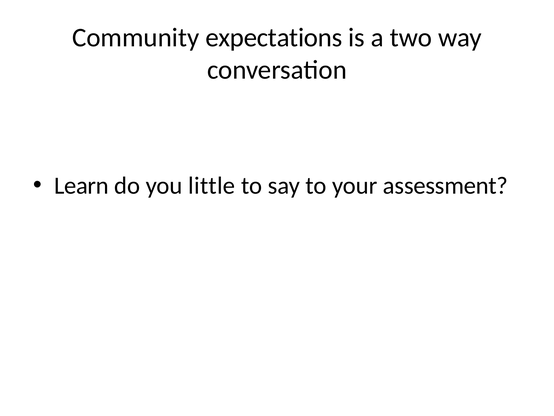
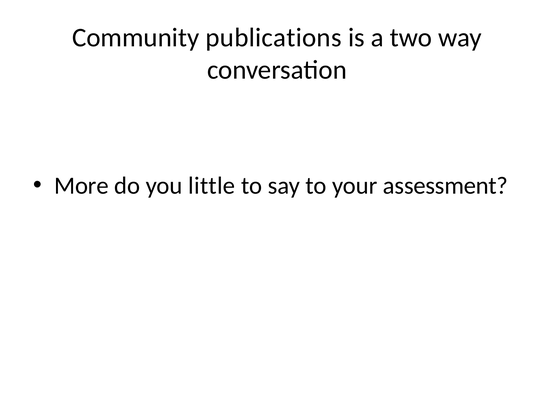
expectations: expectations -> publications (274, 37)
Learn: Learn -> More (81, 185)
